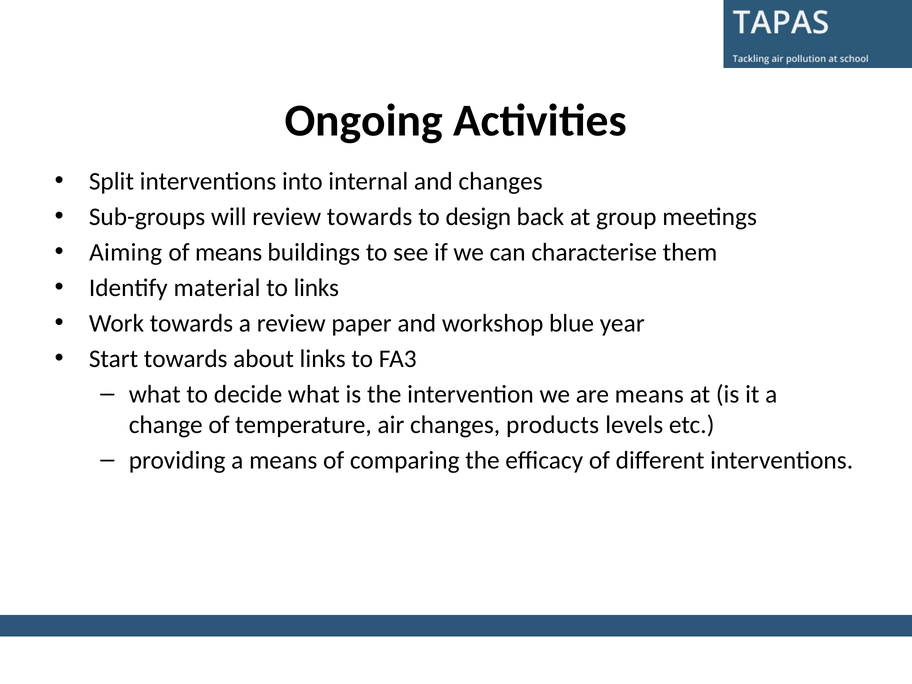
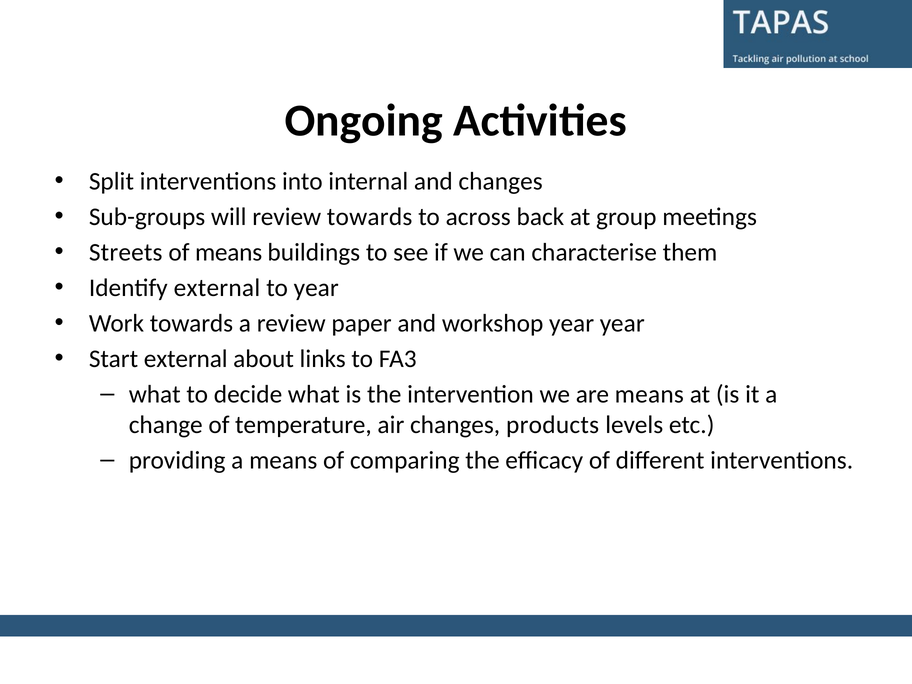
design: design -> across (478, 217)
Aiming: Aiming -> Streets (126, 252)
Identify material: material -> external (217, 288)
to links: links -> year (316, 288)
workshop blue: blue -> year (572, 323)
Start towards: towards -> external (186, 359)
